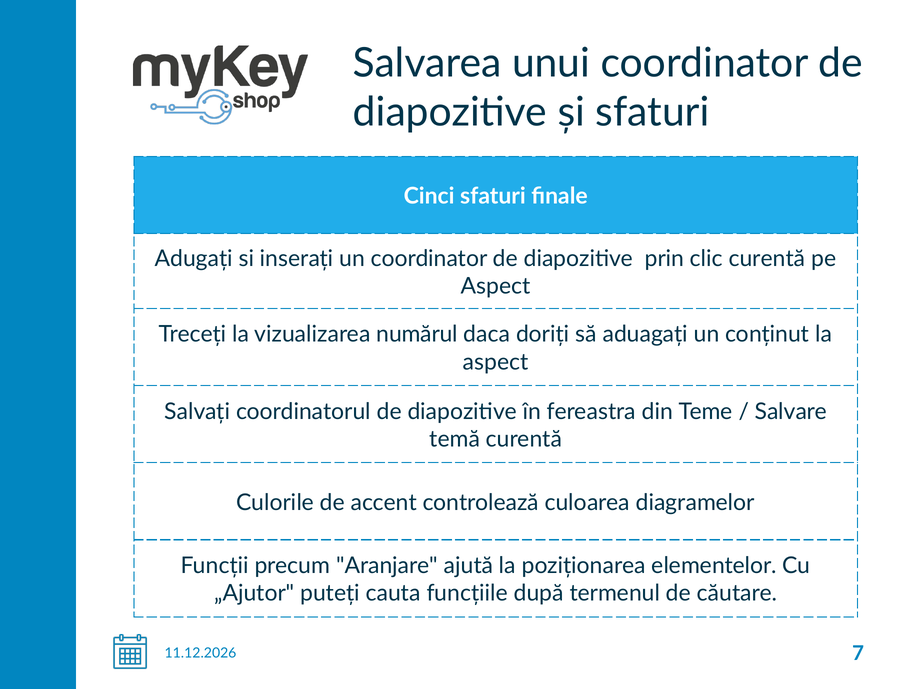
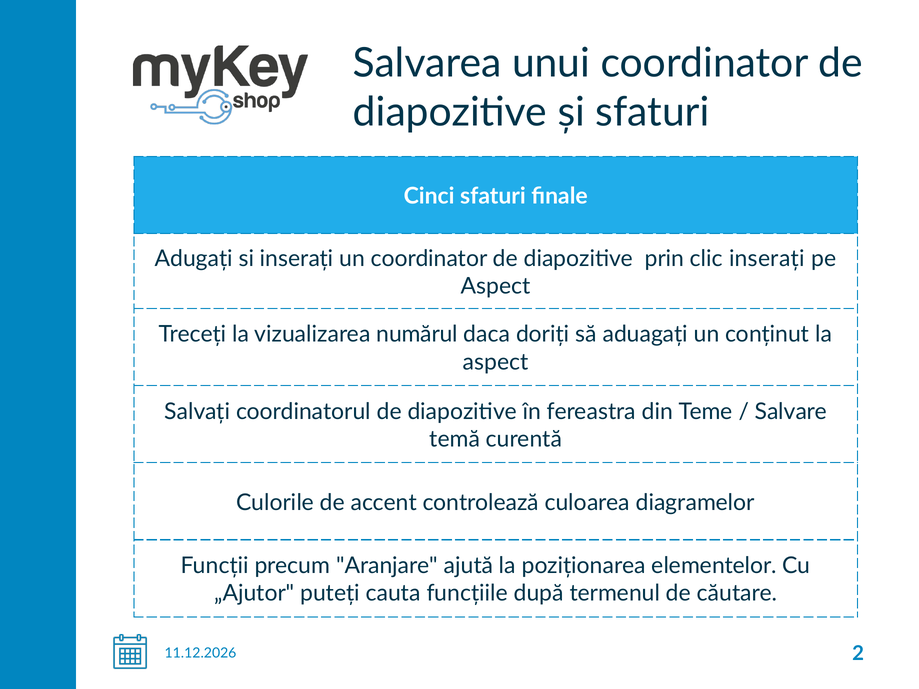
clic curentă: curentă -> inserați (767, 259)
7: 7 -> 2 (858, 654)
